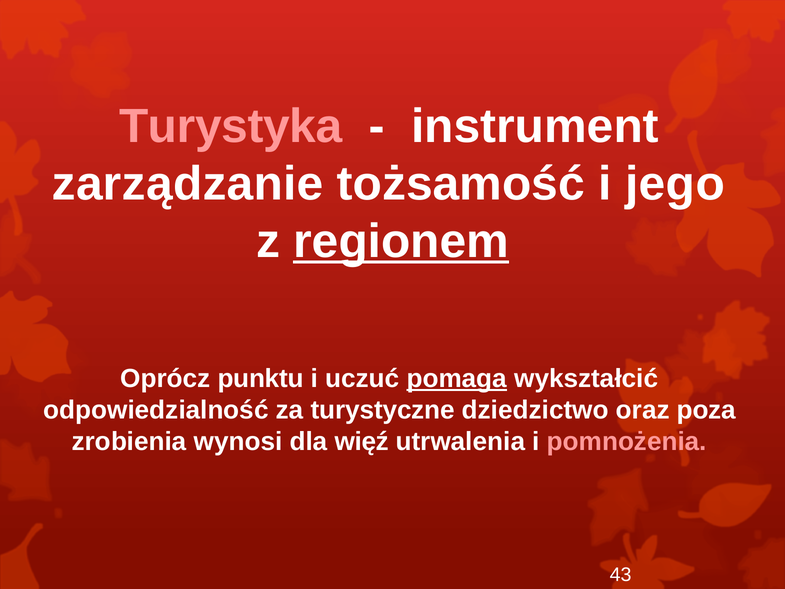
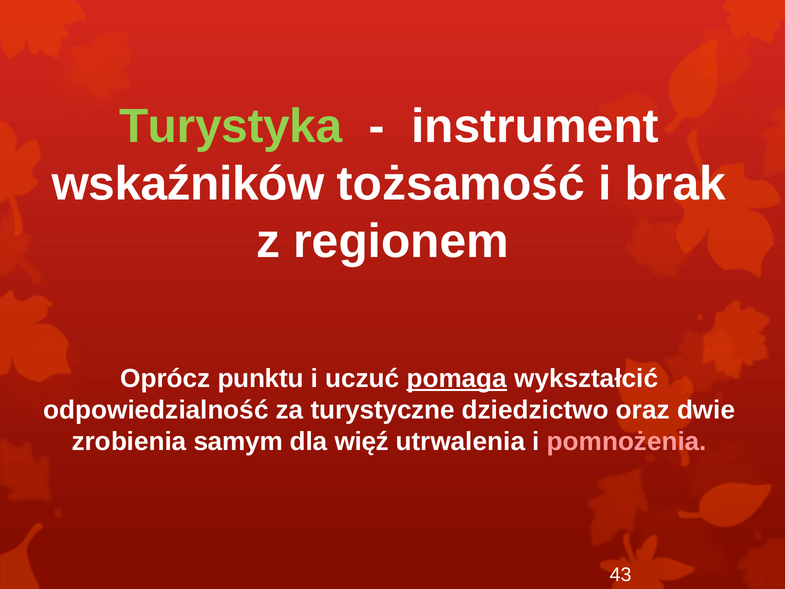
Turystyka colour: pink -> light green (231, 126)
zarządzanie: zarządzanie -> wskaźników (188, 184)
jego: jego -> brak (675, 184)
regionem underline: present -> none (401, 241)
poza: poza -> dwie (706, 410)
wynosi: wynosi -> samym (238, 441)
